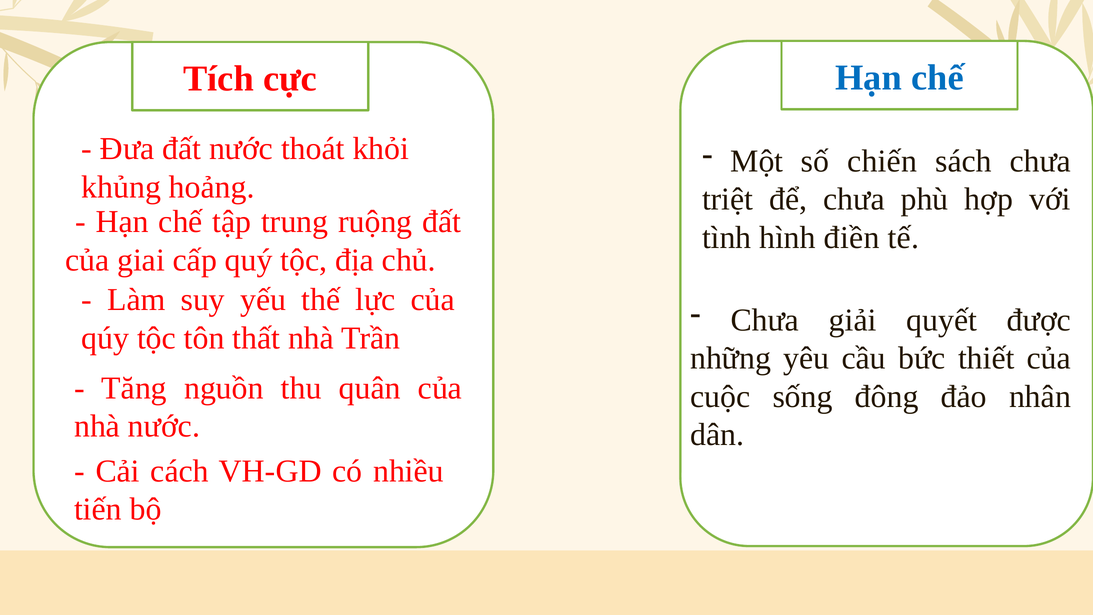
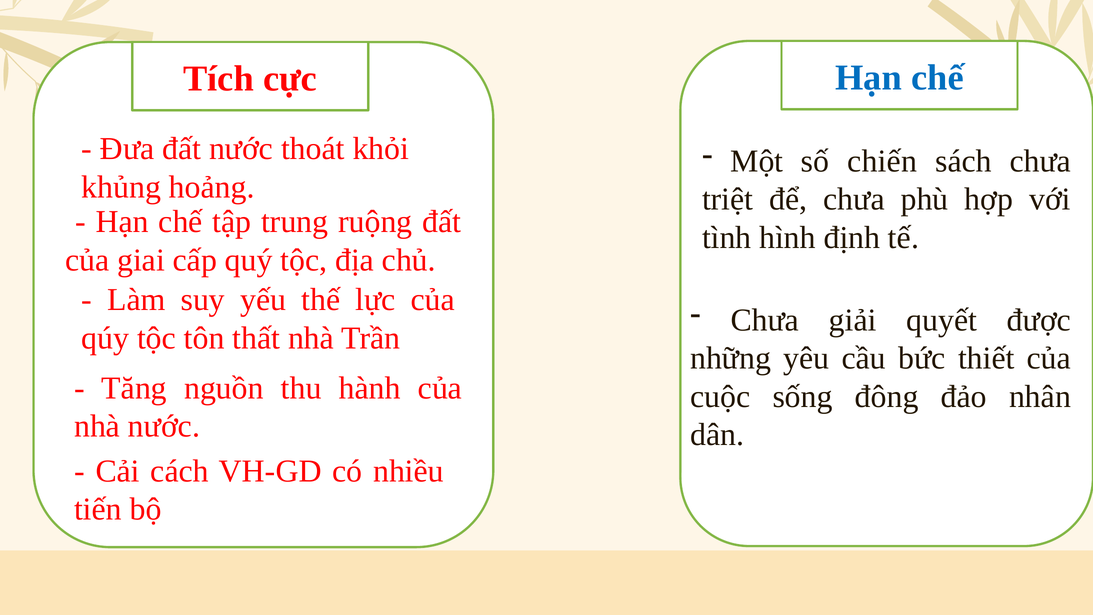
điền: điền -> định (852, 238)
quân: quân -> hành (370, 388)
